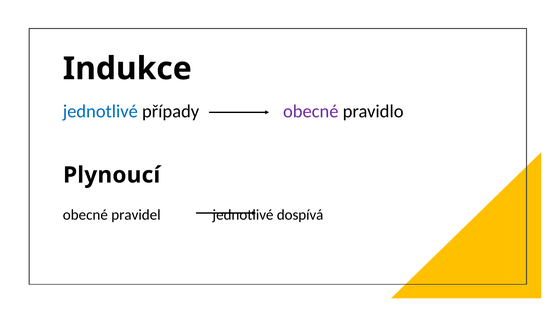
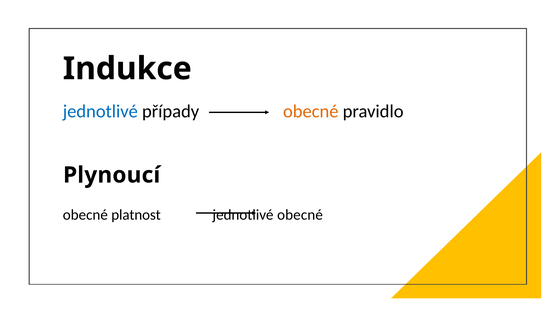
obecné colour: purple -> orange (311, 111)
pravidel: pravidel -> platnost (136, 215)
jednotlivé dospívá: dospívá -> obecné (300, 215)
